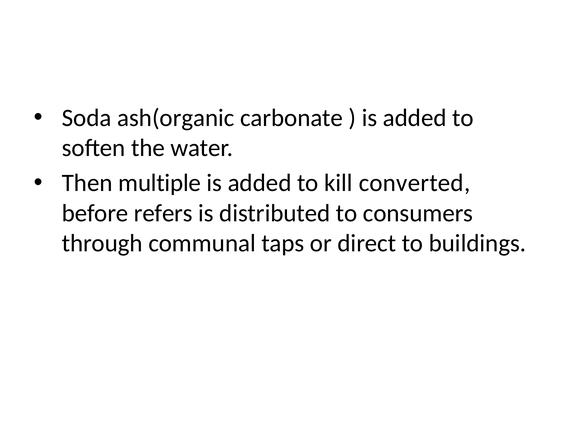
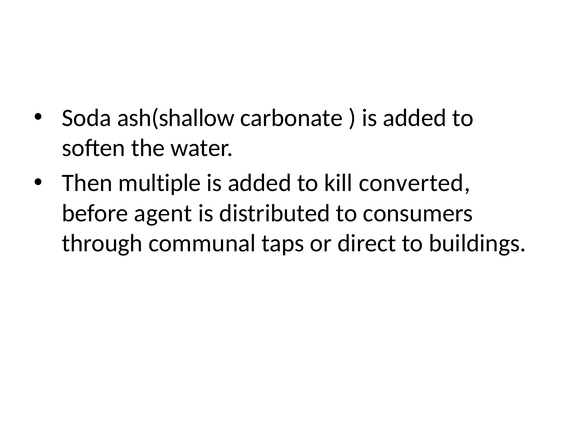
ash(organic: ash(organic -> ash(shallow (176, 118)
refers: refers -> agent (163, 213)
